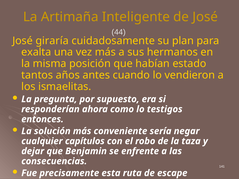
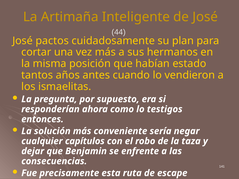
giraría: giraría -> pactos (52, 41)
exalta: exalta -> cortar (36, 52)
